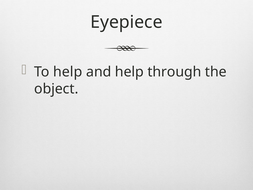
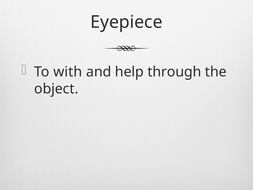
To help: help -> with (68, 72)
